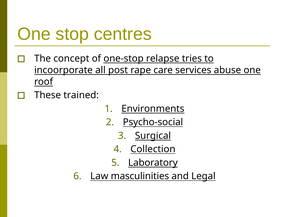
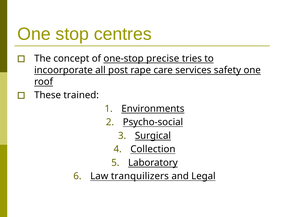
relapse: relapse -> precise (163, 58)
abuse: abuse -> safety (227, 70)
masculinities: masculinities -> tranquilizers (140, 176)
